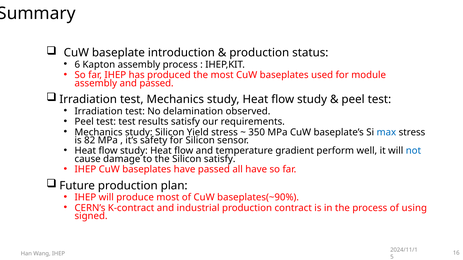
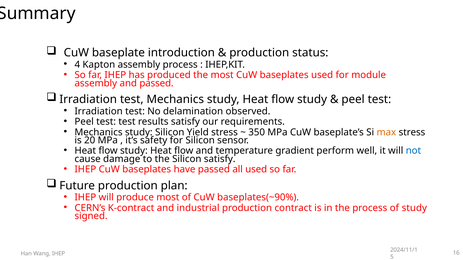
6: 6 -> 4 (77, 65)
max colour: blue -> orange (386, 132)
82: 82 -> 20 (90, 141)
all have: have -> used (256, 170)
of using: using -> study (414, 208)
